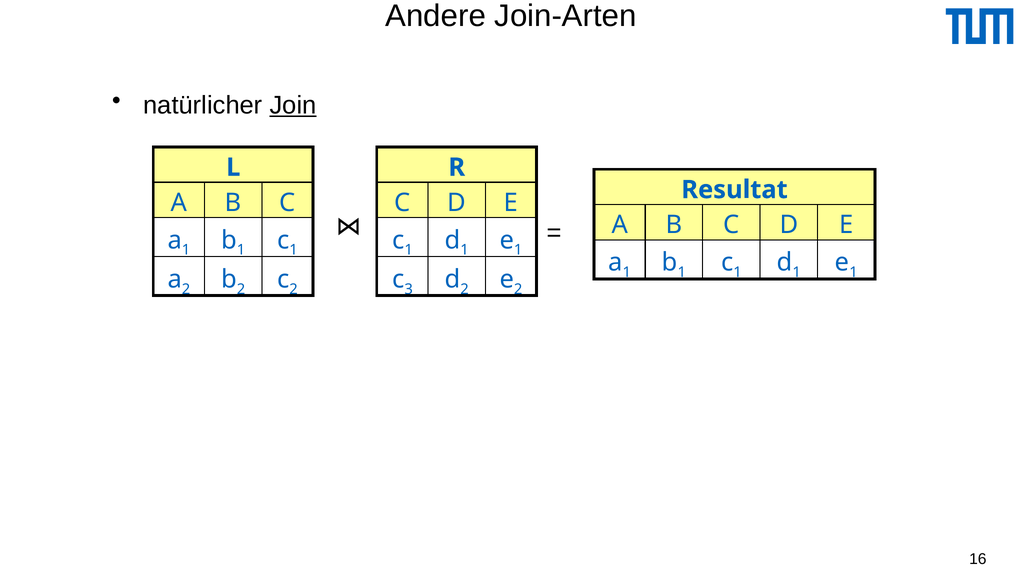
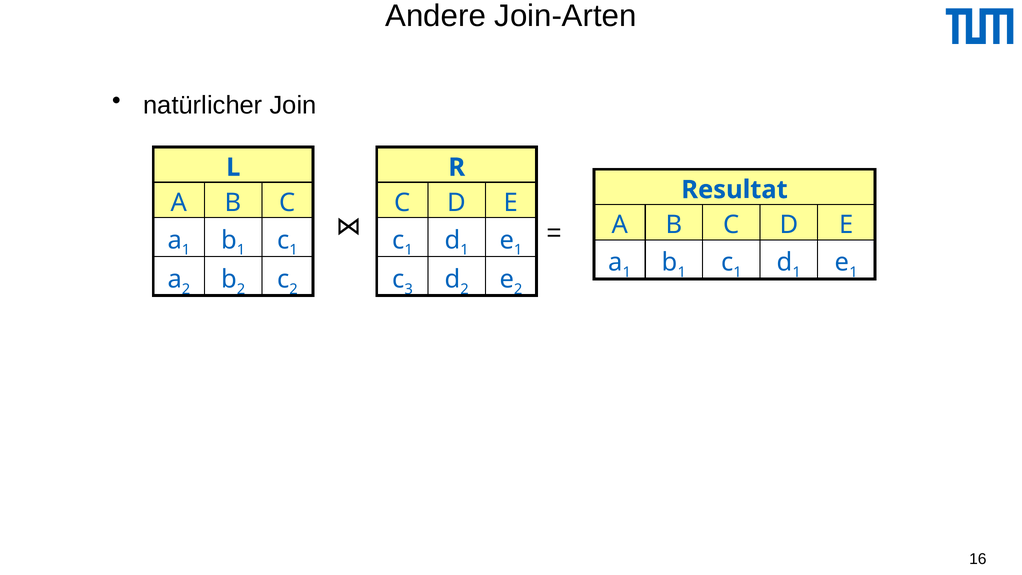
Join underline: present -> none (293, 105)
